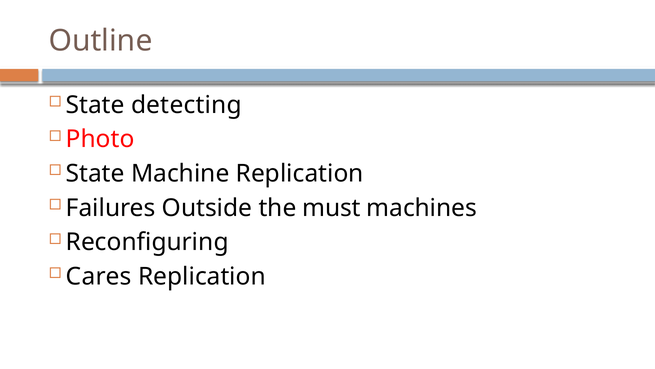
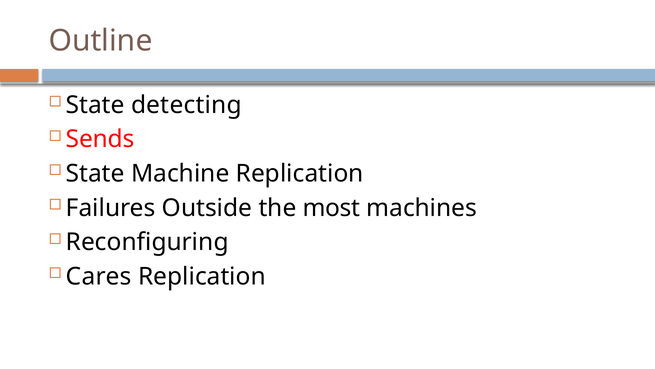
Photo: Photo -> Sends (100, 139)
must: must -> most (331, 208)
